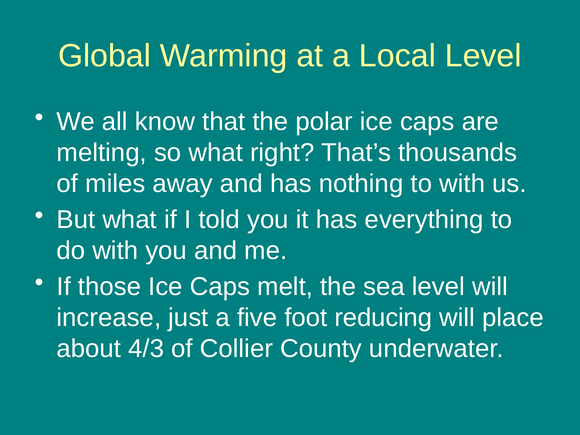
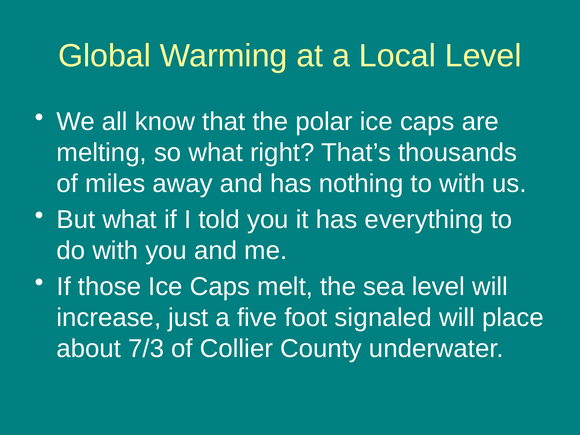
reducing: reducing -> signaled (383, 318)
4/3: 4/3 -> 7/3 (146, 349)
